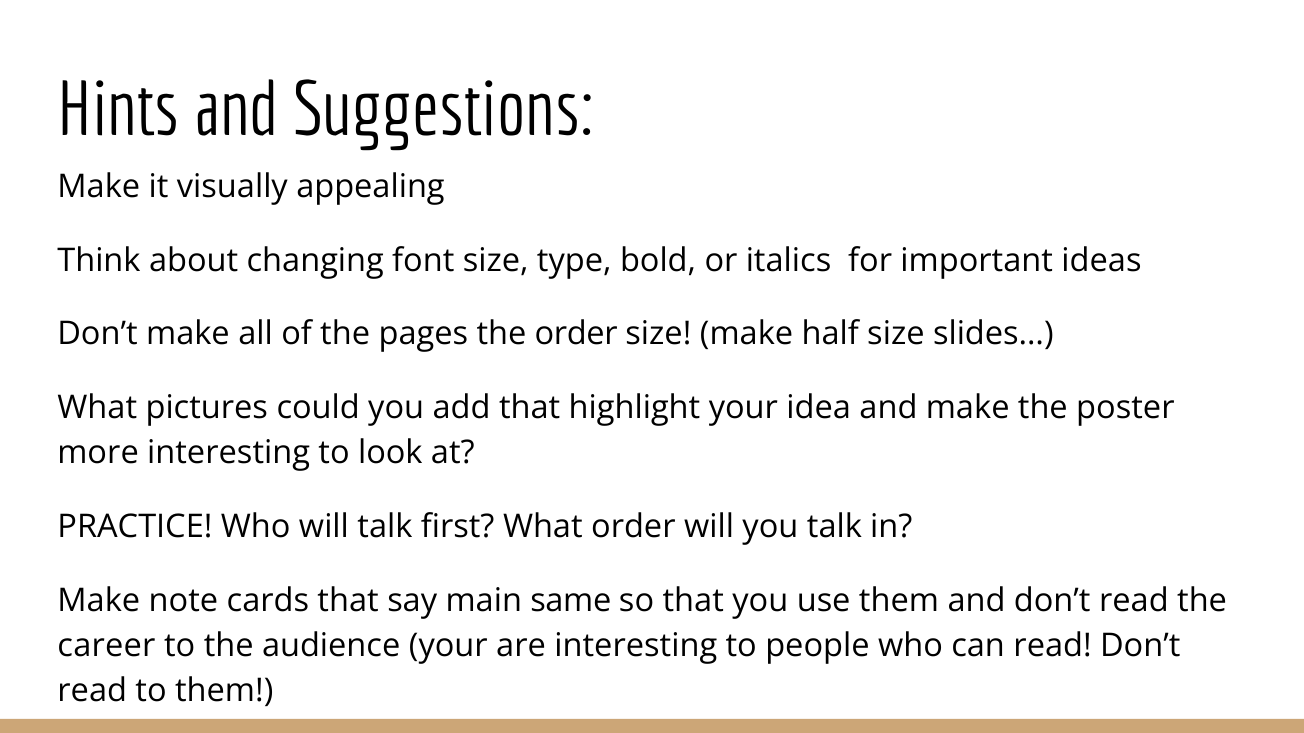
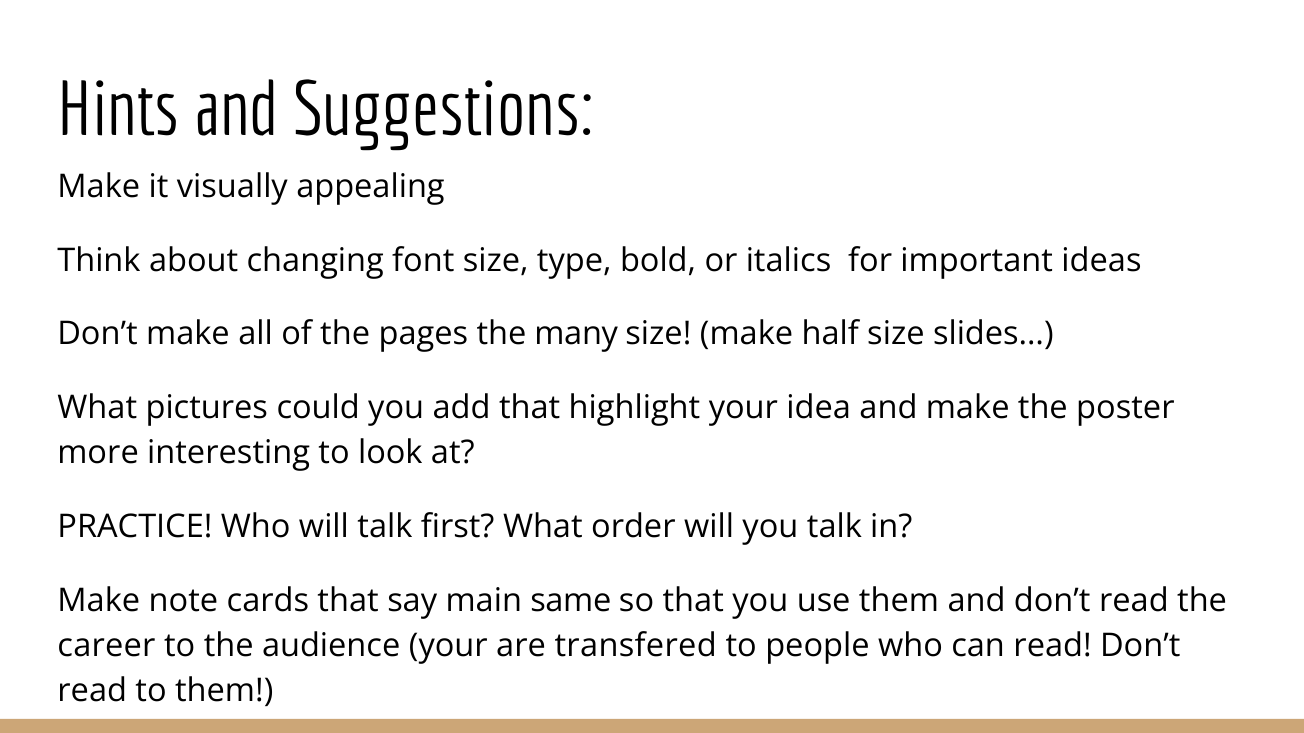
the order: order -> many (576, 334)
are interesting: interesting -> transfered (636, 646)
